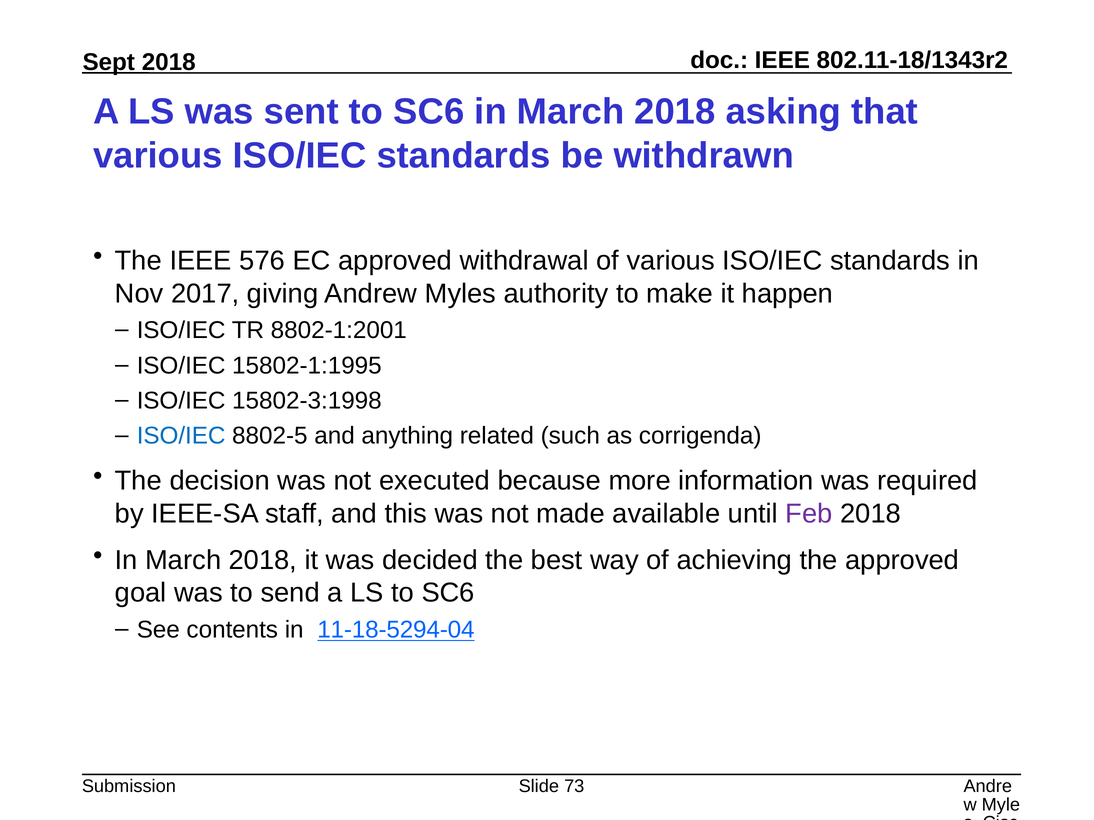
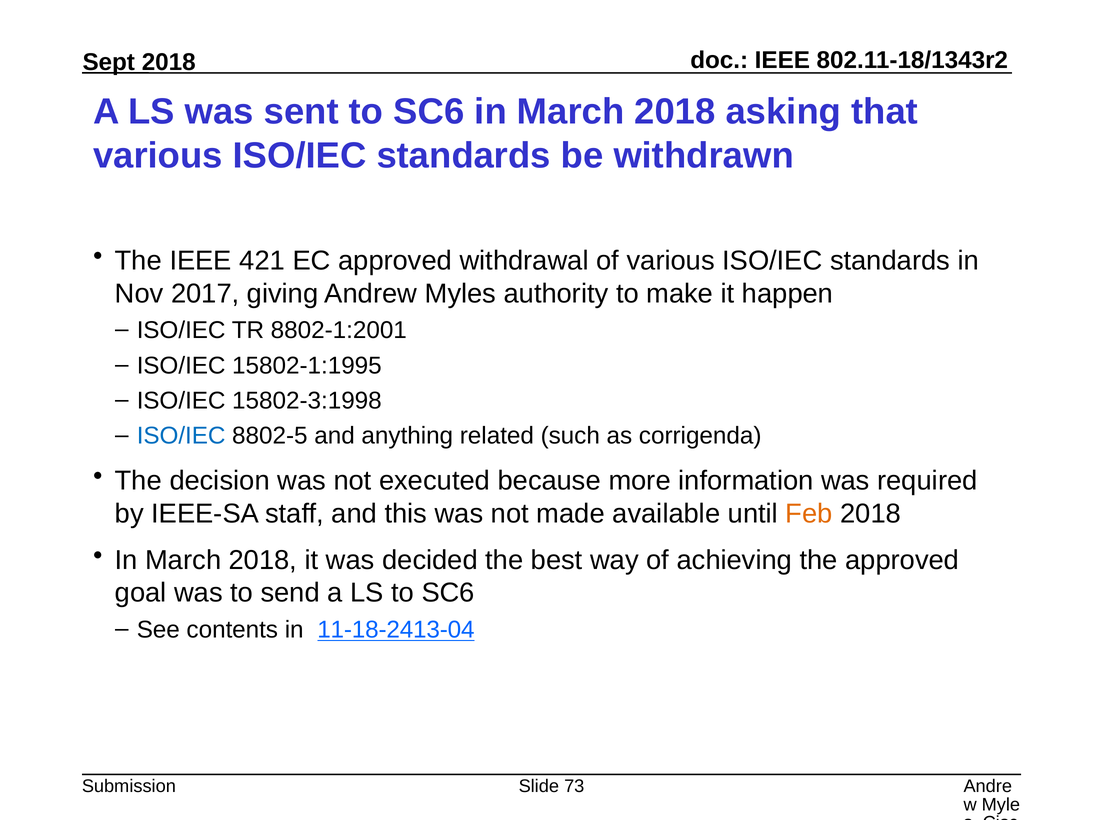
576: 576 -> 421 (262, 261)
Feb colour: purple -> orange (809, 514)
11-18-5294-04: 11-18-5294-04 -> 11-18-2413-04 (396, 630)
